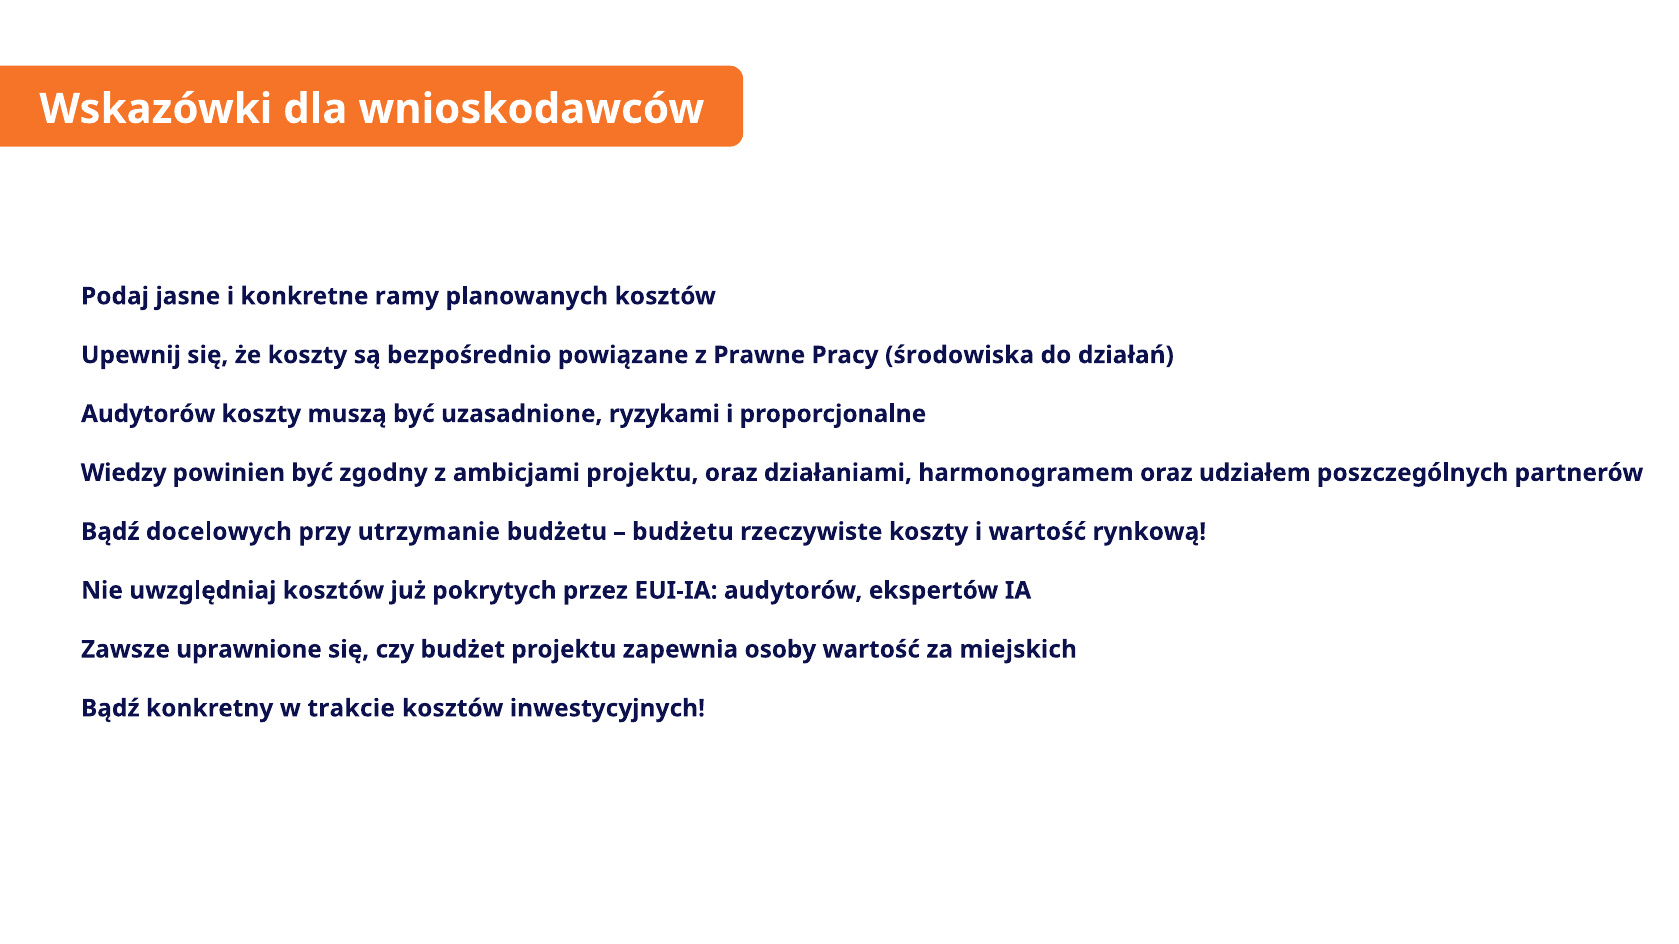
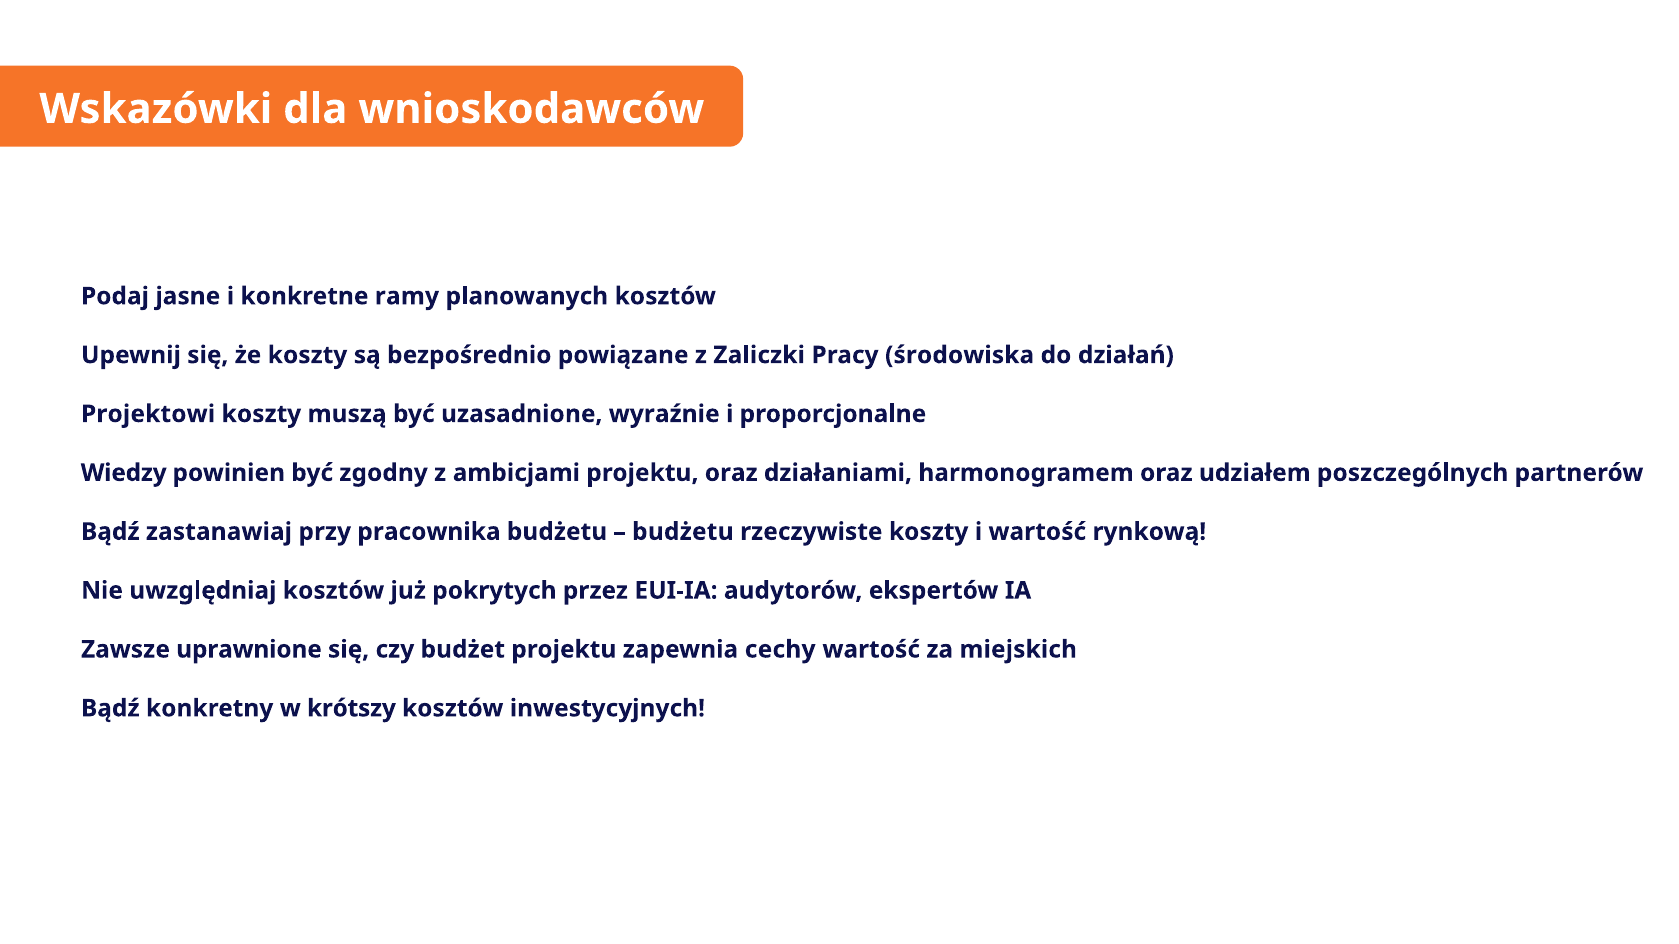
Prawne: Prawne -> Zaliczki (759, 355)
Audytorów: Audytorów -> Projektowi (148, 414)
ryzykami: ryzykami -> wyraźnie (664, 414)
docelowych: docelowych -> zastanawiaj (219, 532)
utrzymanie: utrzymanie -> pracownika (429, 532)
osoby: osoby -> cechy (780, 650)
trakcie: trakcie -> krótszy (351, 709)
